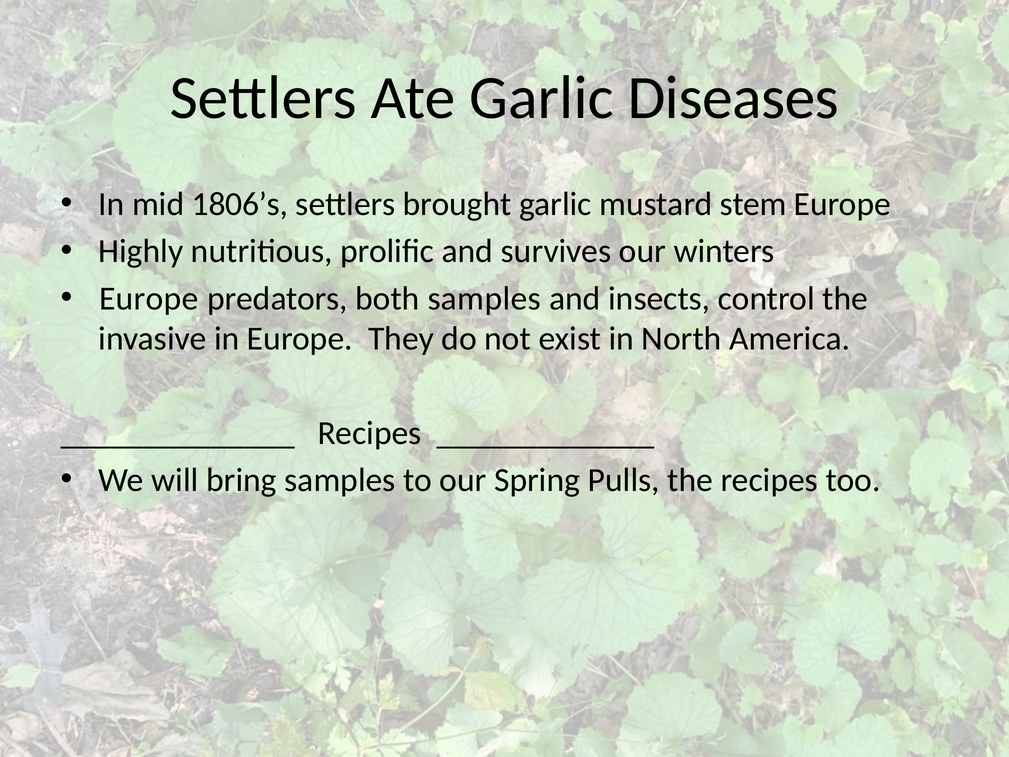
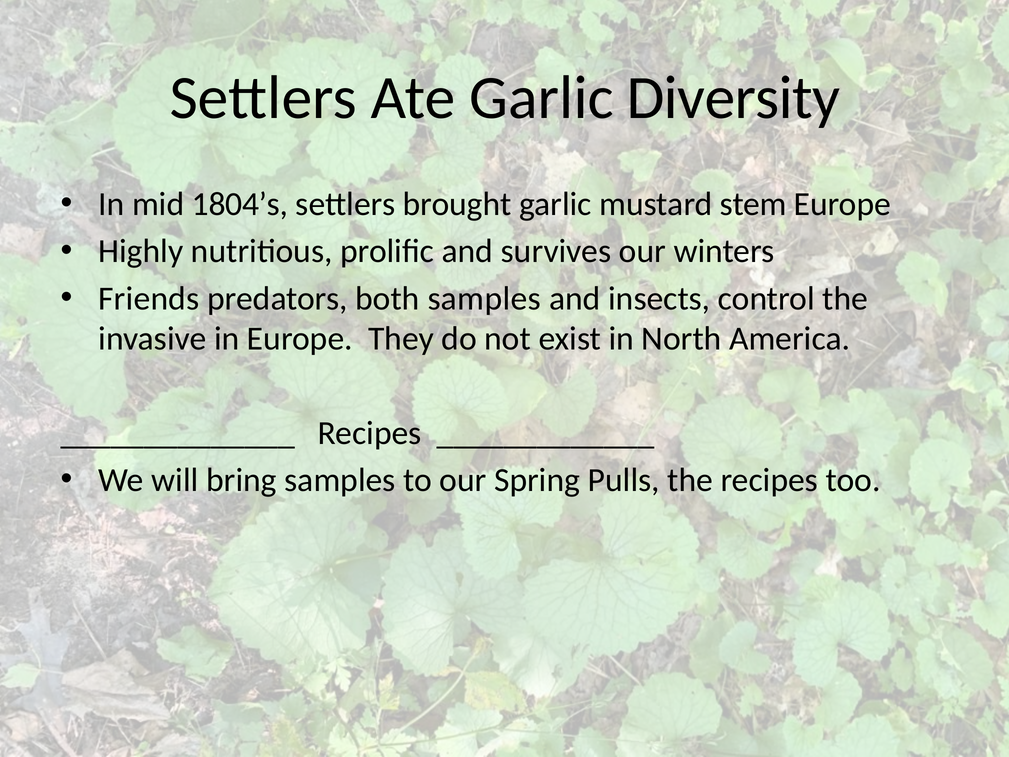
Diseases: Diseases -> Diversity (733, 98)
1806’s: 1806’s -> 1804’s (240, 204)
Europe: Europe -> Friends (149, 298)
